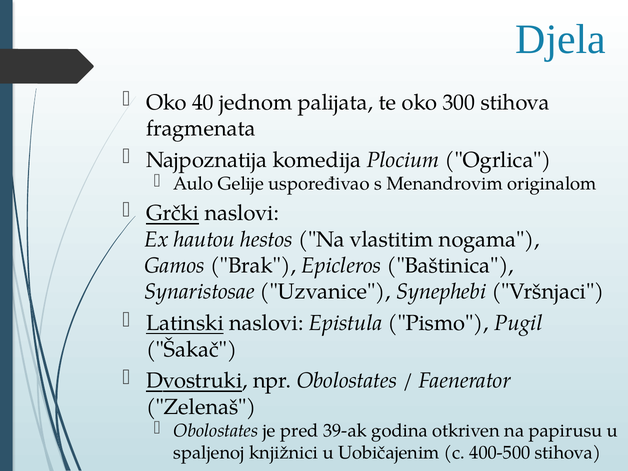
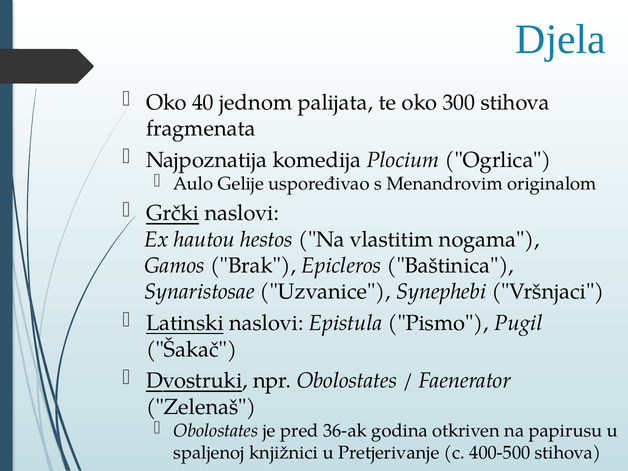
39-ak: 39-ak -> 36-ak (345, 431)
Uobičajenim: Uobičajenim -> Pretjerivanje (389, 453)
